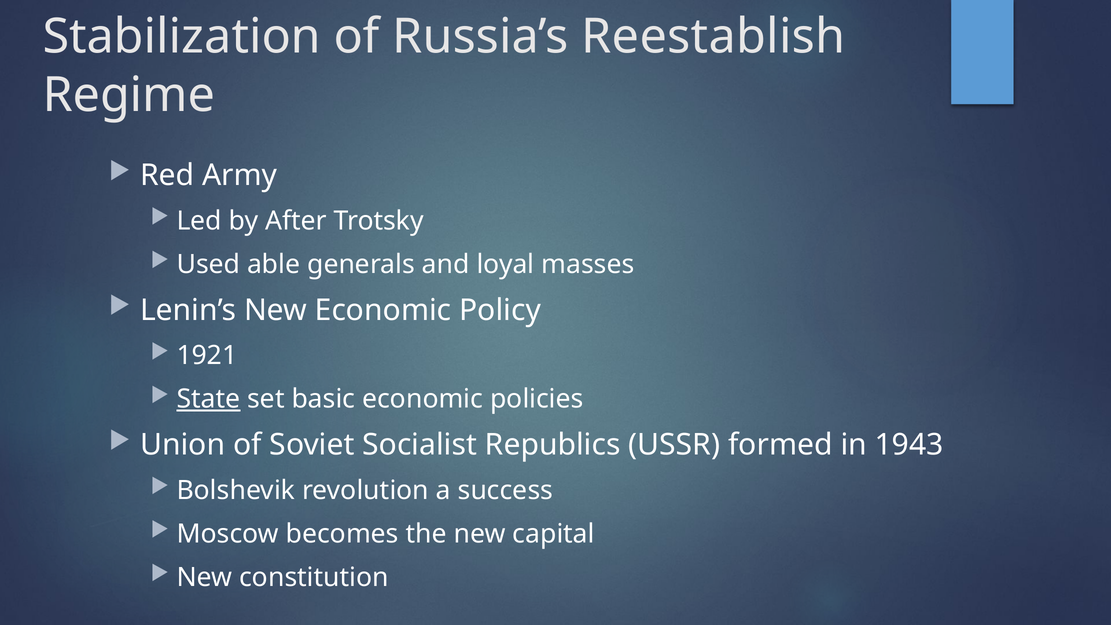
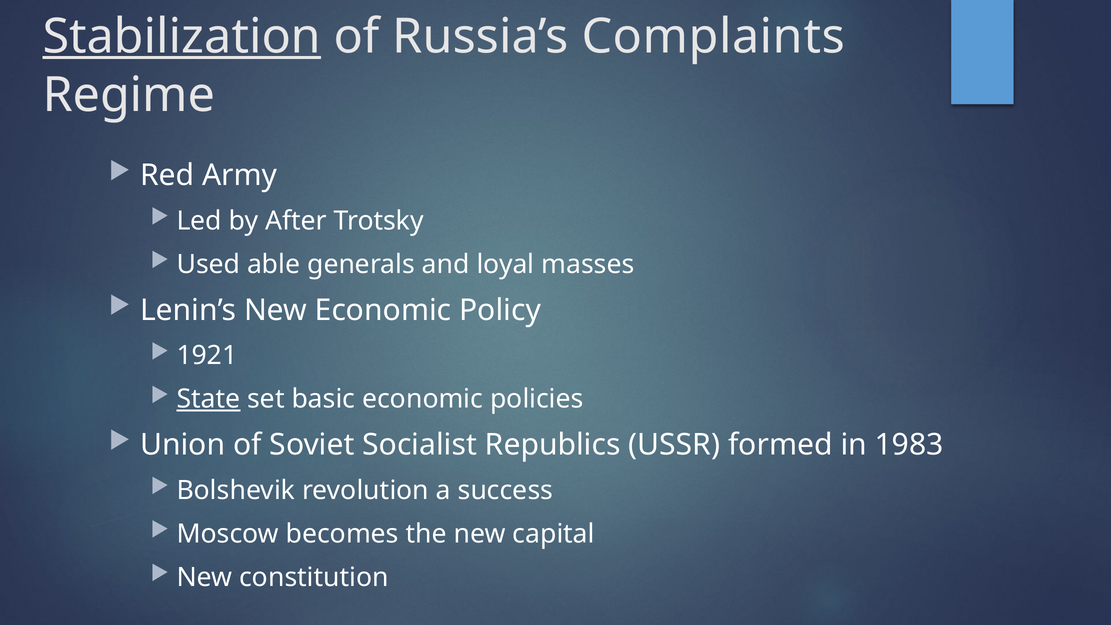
Stabilization underline: none -> present (182, 37)
Reestablish: Reestablish -> Complaints (713, 37)
1943: 1943 -> 1983 (909, 445)
